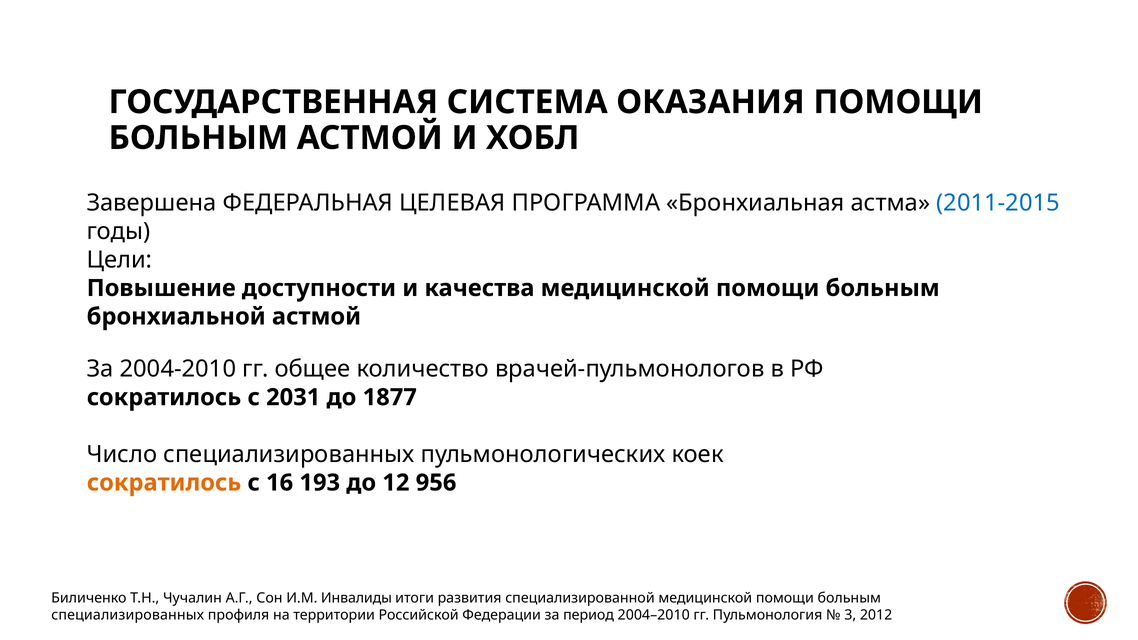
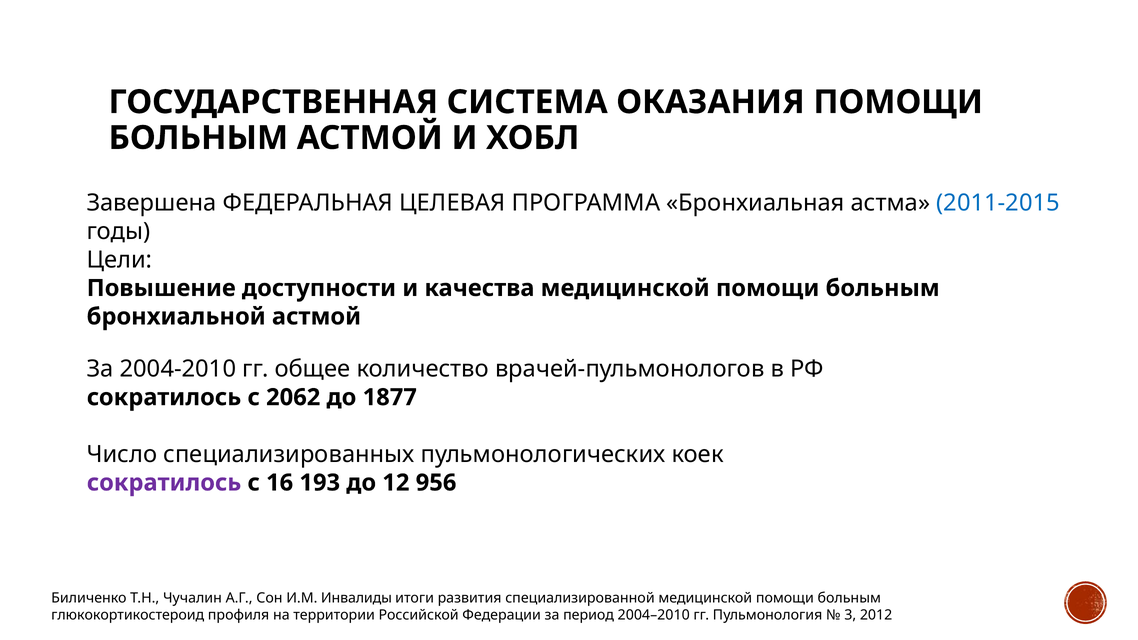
2031: 2031 -> 2062 (293, 397)
сократилось colour: orange -> purple (164, 483)
специализированных: специализированных -> глюкокортикостероид (128, 615)
